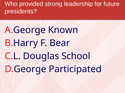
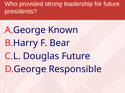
Douglas School: School -> Future (76, 56)
Participated: Participated -> Responsible (75, 70)
